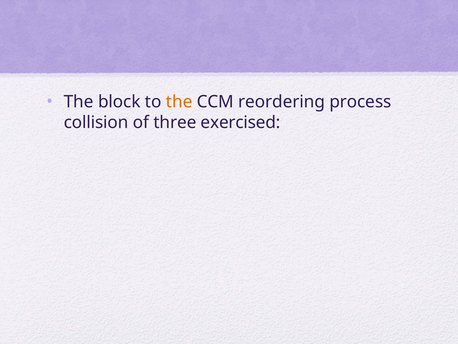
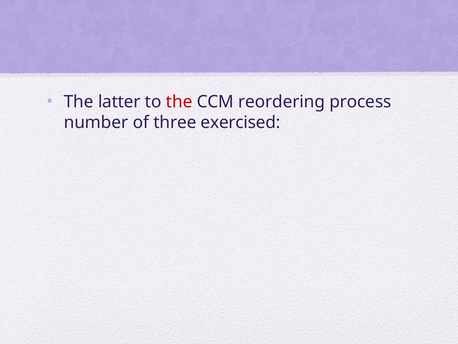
block: block -> latter (119, 102)
the colour: orange -> red (179, 102)
collision: collision -> number (96, 122)
